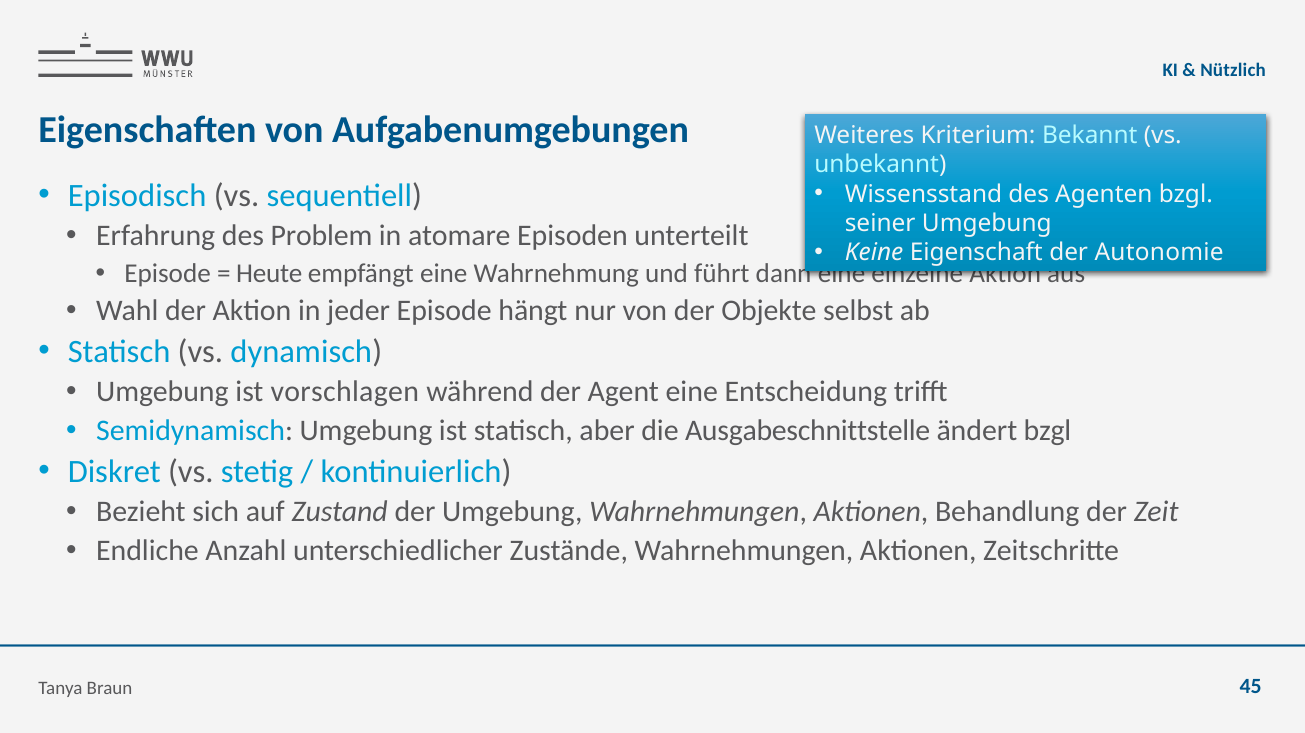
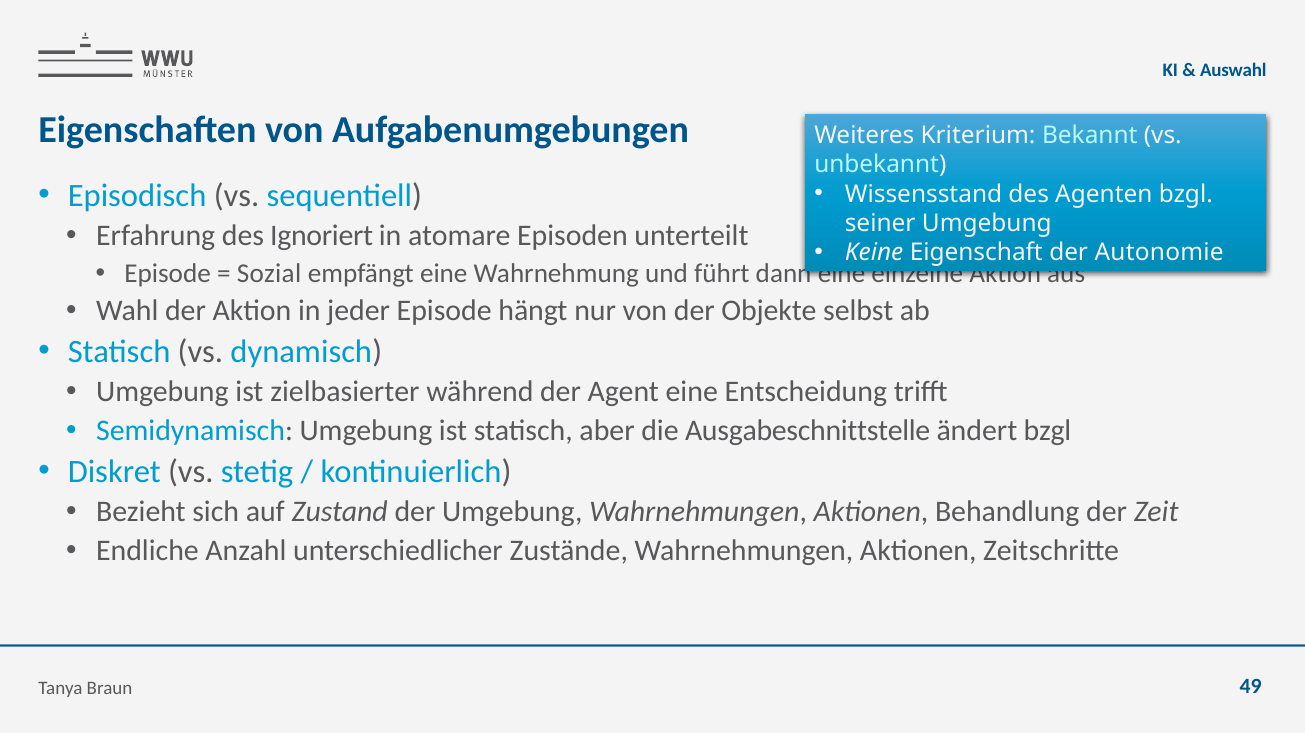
Nützlich: Nützlich -> Auswahl (1233, 70)
Problem: Problem -> Ignoriert (322, 236)
Heute: Heute -> Sozial (269, 274)
vorschlagen: vorschlagen -> zielbasierter (345, 392)
45: 45 -> 49 (1251, 686)
